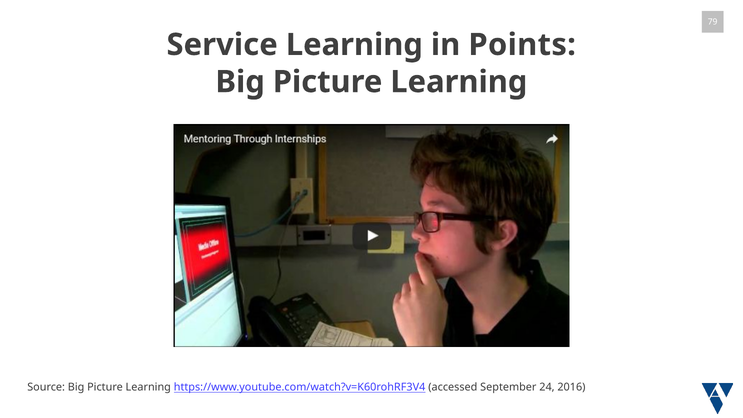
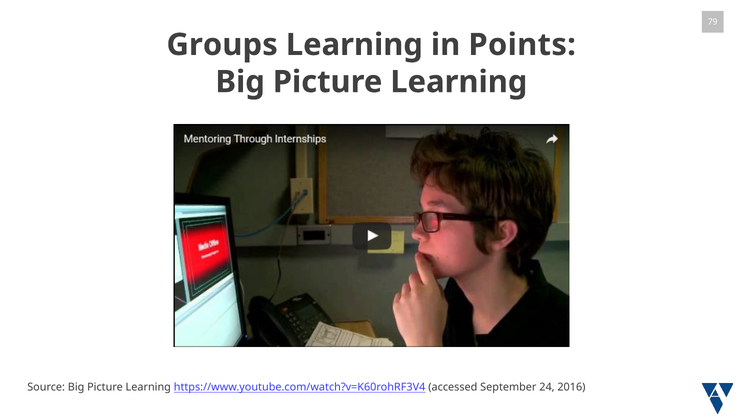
Service: Service -> Groups (222, 45)
